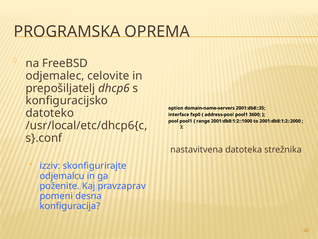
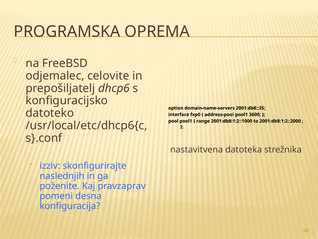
odjemalcu: odjemalcu -> naslednjih (62, 176)
